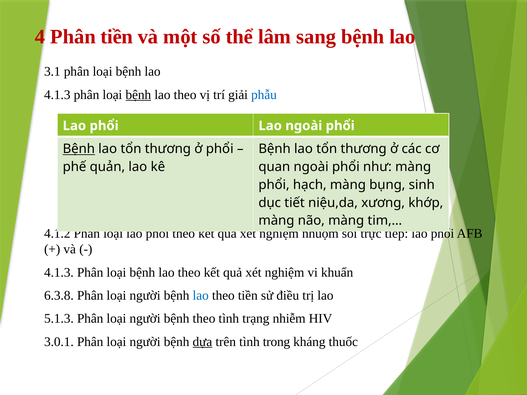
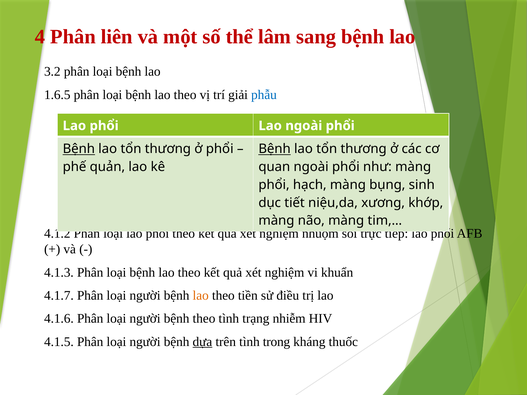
Phân tiền: tiền -> liên (117, 37)
3.1: 3.1 -> 3.2 (52, 72)
4.1.3: 4.1.3 -> 1.6.5 (57, 95)
bệnh underline: present -> none (138, 95)
Bệnh underline: none -> present (275, 149)
6.3.8: 6.3.8 -> 4.1.7 (59, 296)
lao colour: blue -> orange (201, 296)
5.1.3: 5.1.3 -> 4.1.6 (59, 319)
3.0.1: 3.0.1 -> 4.1.5 (59, 342)
